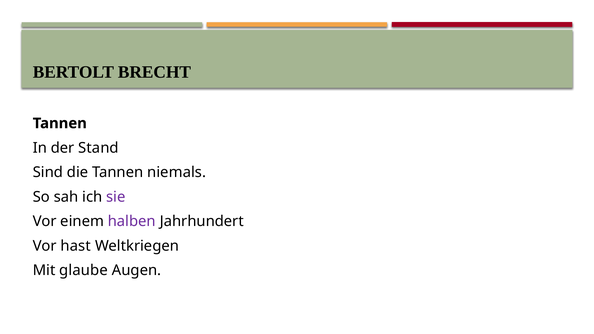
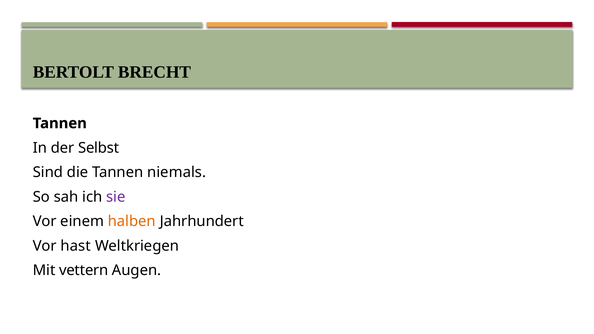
Stand: Stand -> Selbst (99, 148)
halben colour: purple -> orange (132, 221)
glaube: glaube -> vettern (84, 270)
